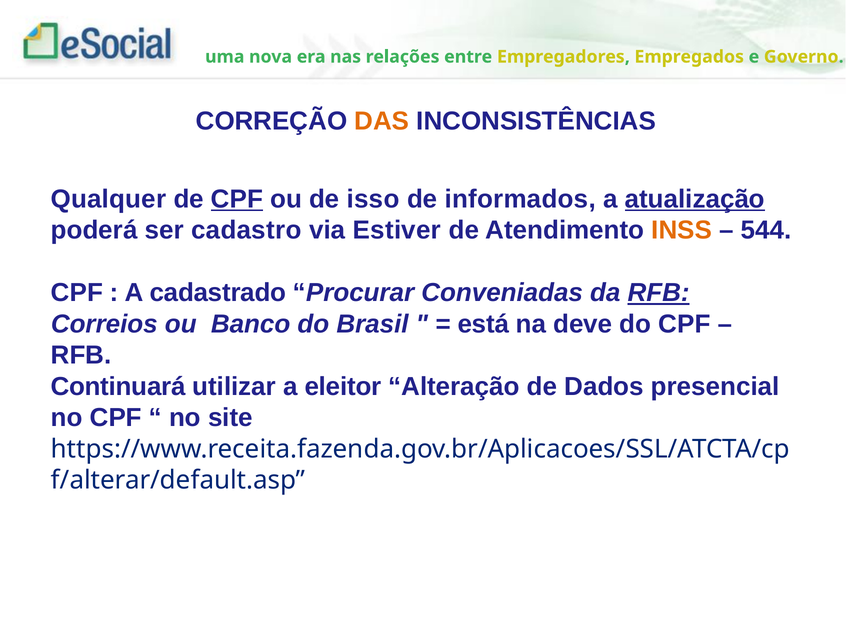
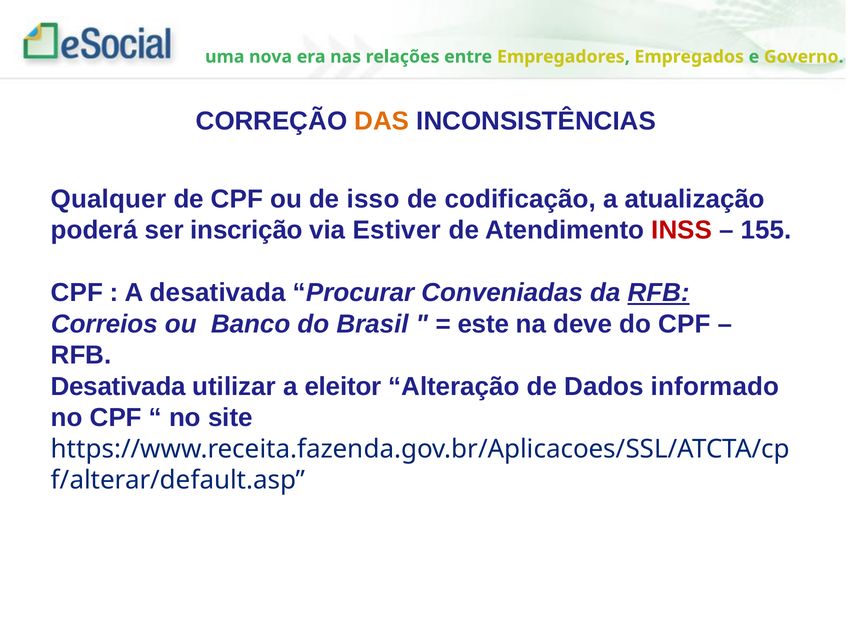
CPF underline: present -> none (237, 199)
informados: informados -> codificação (520, 199)
atualização underline: present -> none (695, 199)
cadastro: cadastro -> inscrição (247, 230)
INSS colour: orange -> red (682, 230)
544: 544 -> 155 (766, 230)
A cadastrado: cadastrado -> desativada (218, 293)
está: está -> este (483, 324)
Continuará: Continuará -> Desativada (118, 387)
presencial: presencial -> informado (715, 387)
